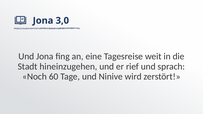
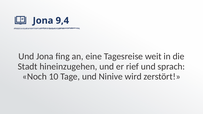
3,0: 3,0 -> 9,4 (62, 21)
60: 60 -> 10 (54, 77)
